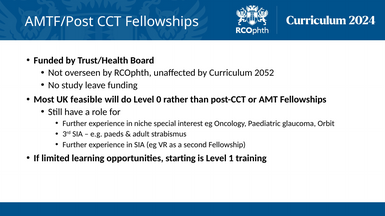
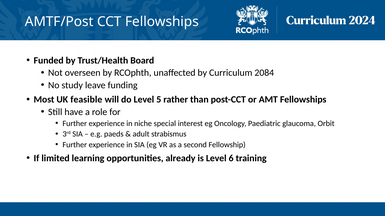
2052: 2052 -> 2084 (264, 73)
0: 0 -> 5 (159, 100)
starting: starting -> already (181, 159)
1: 1 -> 6 (231, 159)
